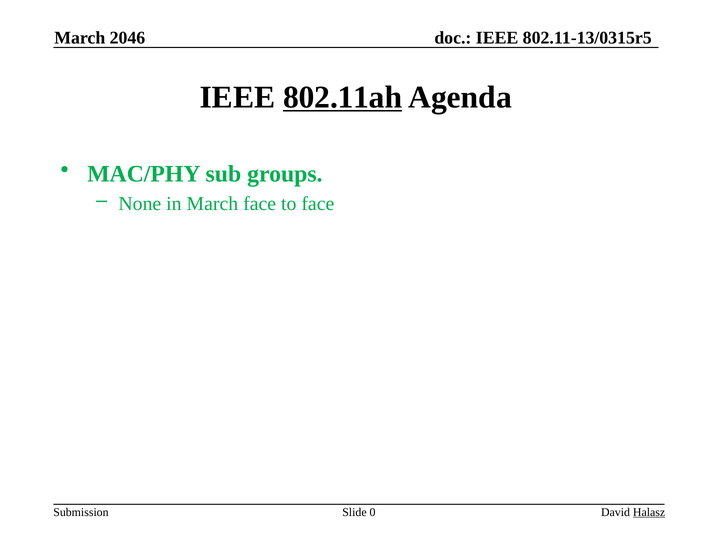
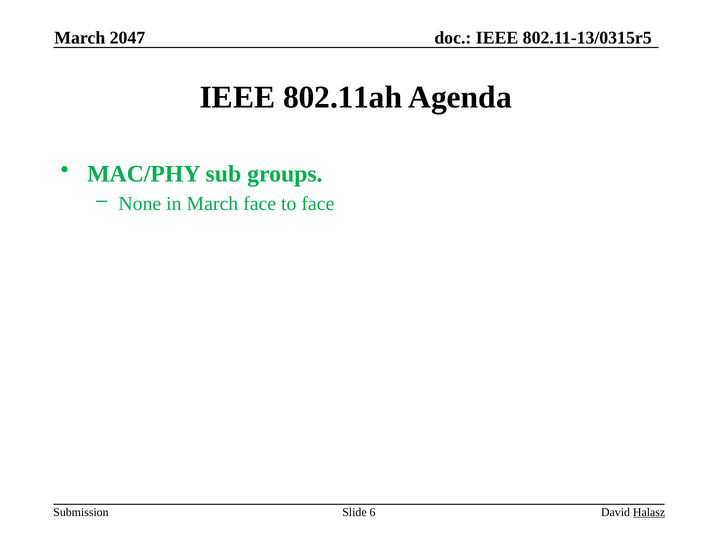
2046: 2046 -> 2047 (127, 38)
802.11ah underline: present -> none (343, 97)
0: 0 -> 6 (373, 512)
